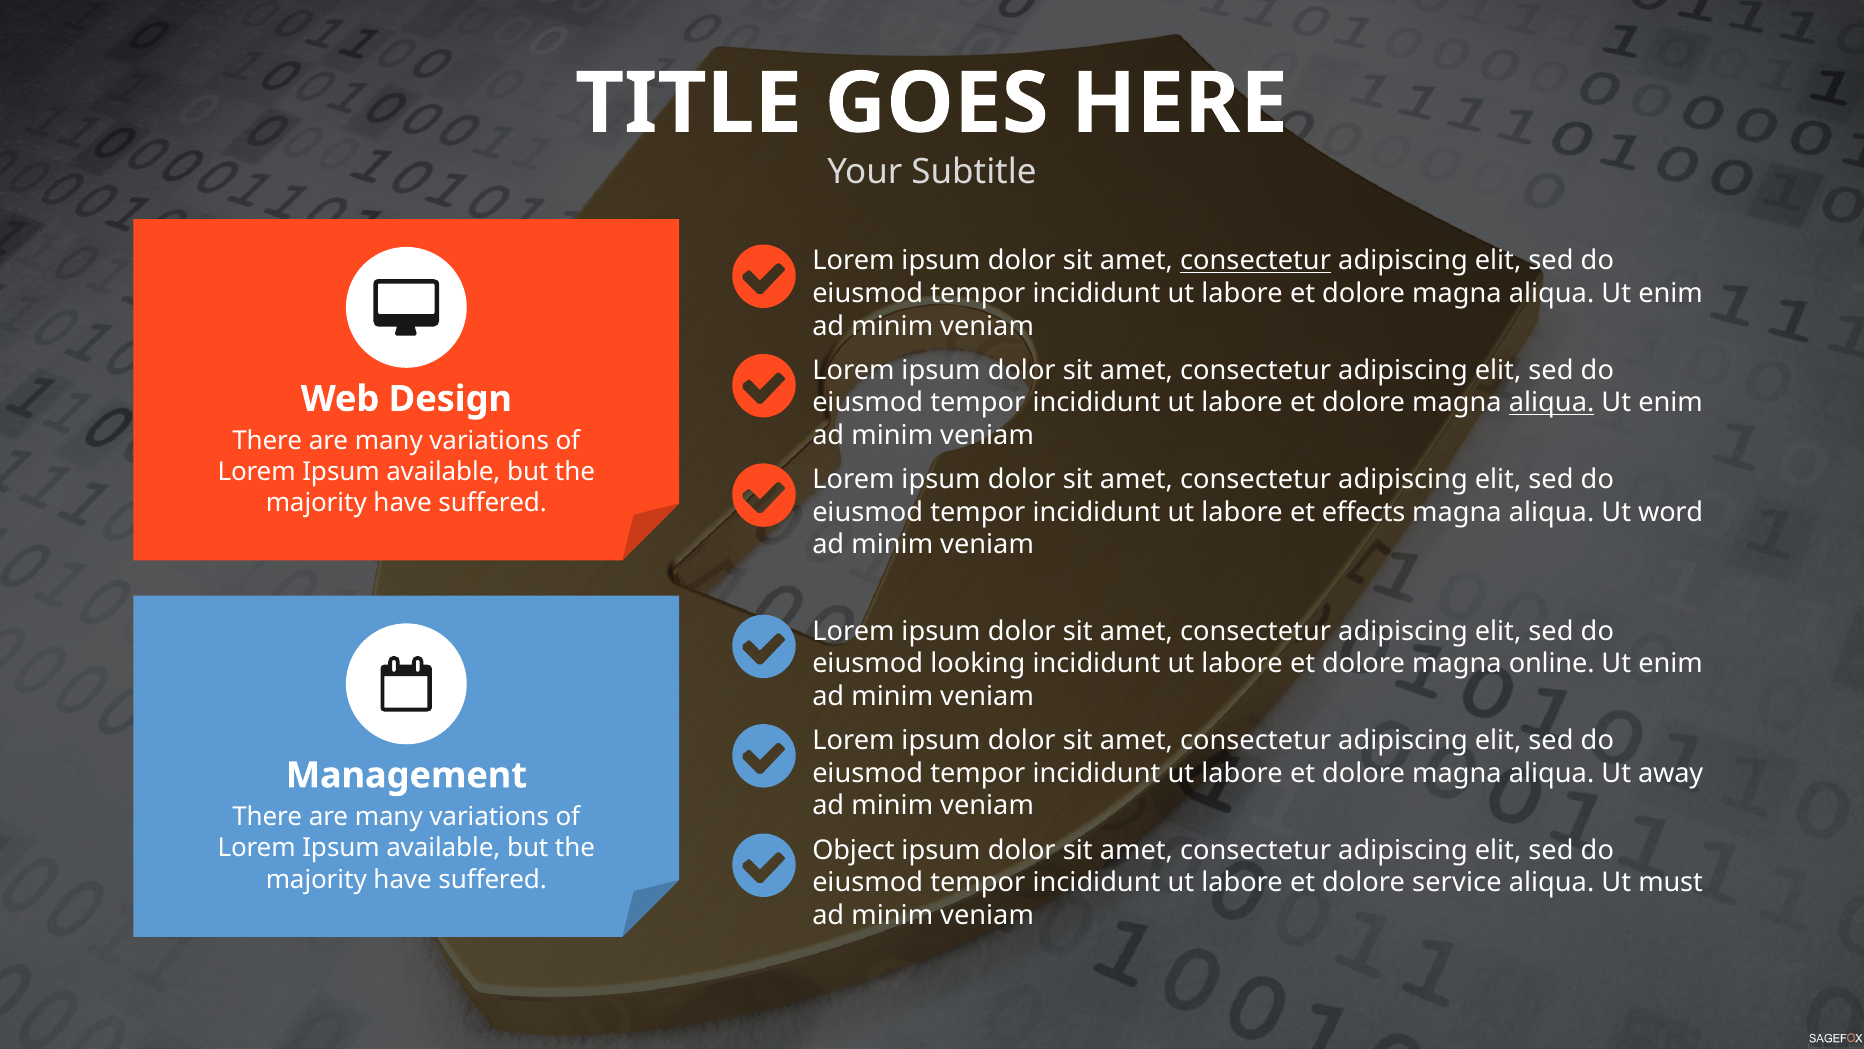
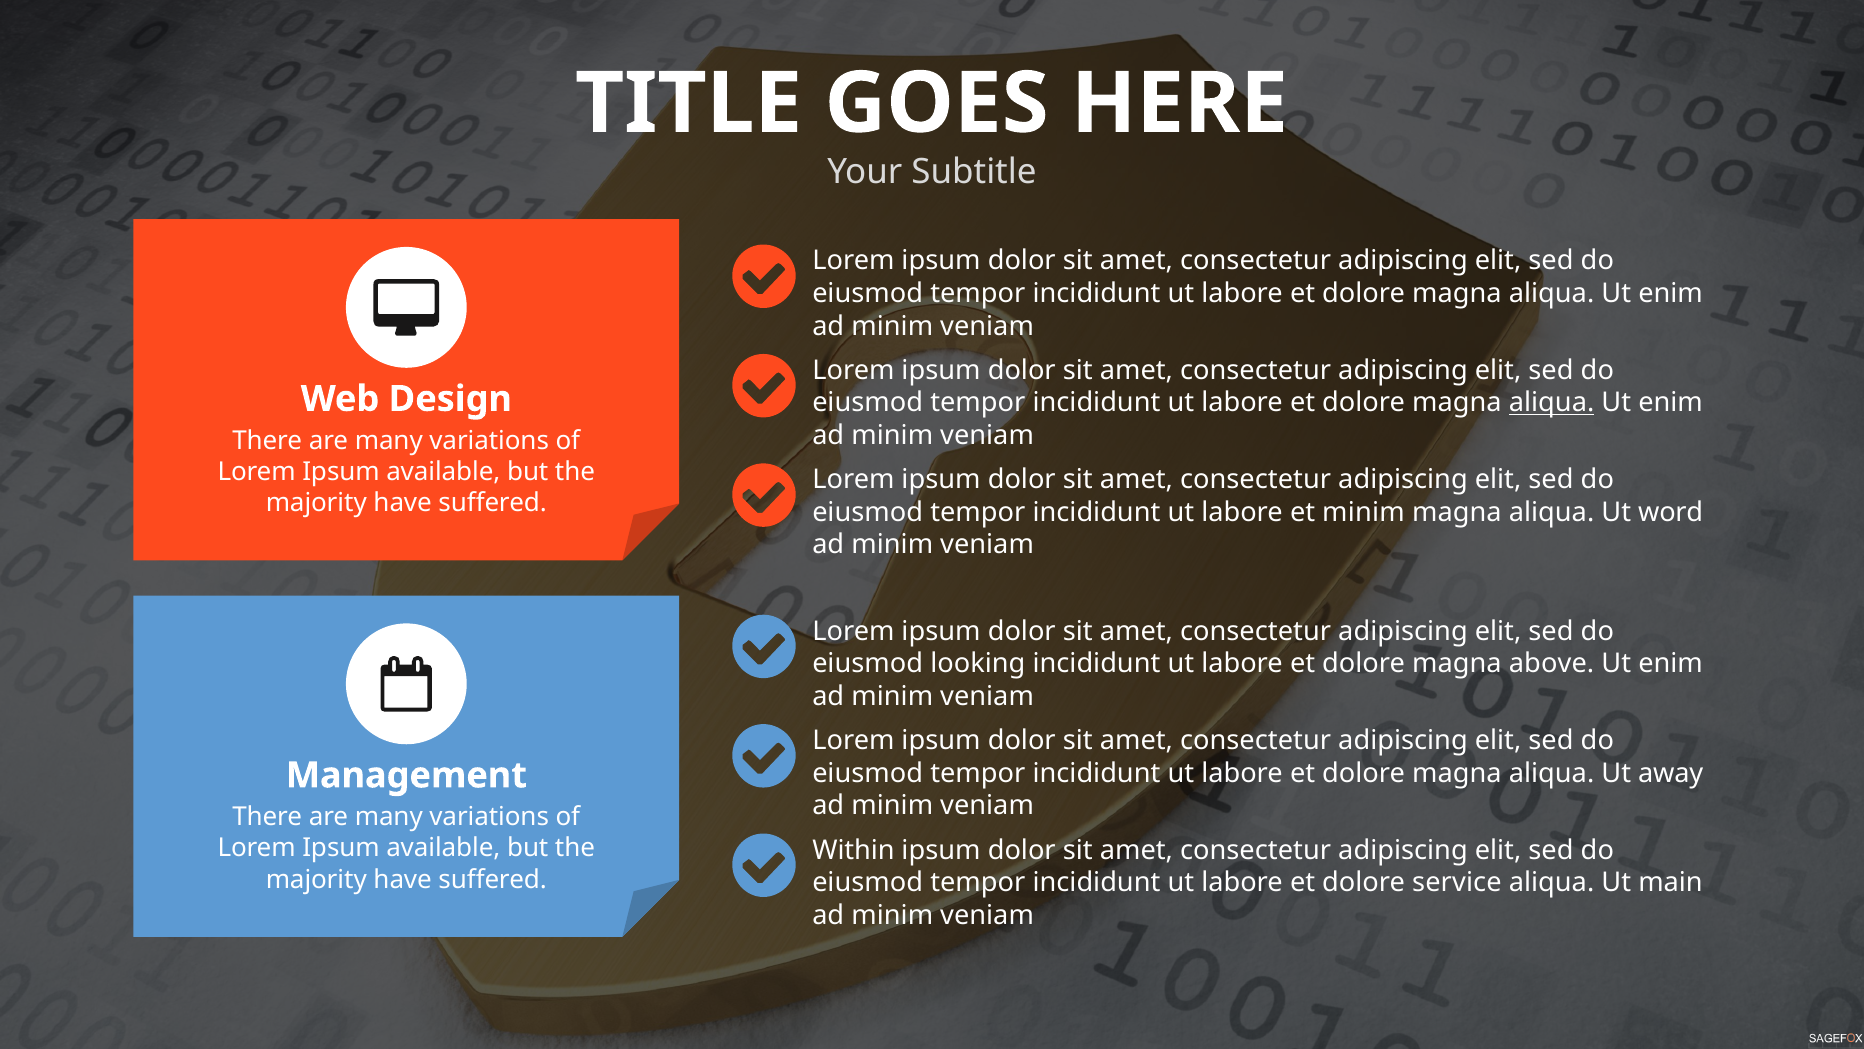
consectetur underline: present -> none (1256, 261)
et effects: effects -> minim (1363, 512)
online: online -> above (1552, 664)
Object: Object -> Within (853, 850)
must: must -> main (1671, 882)
